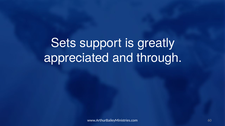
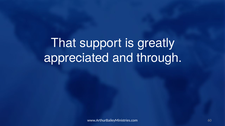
Sets: Sets -> That (63, 43)
